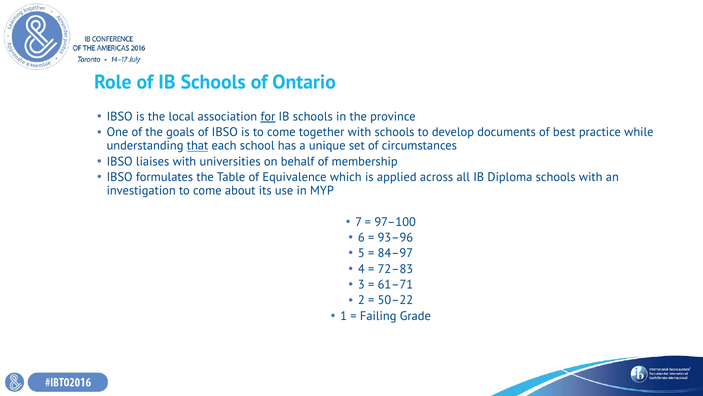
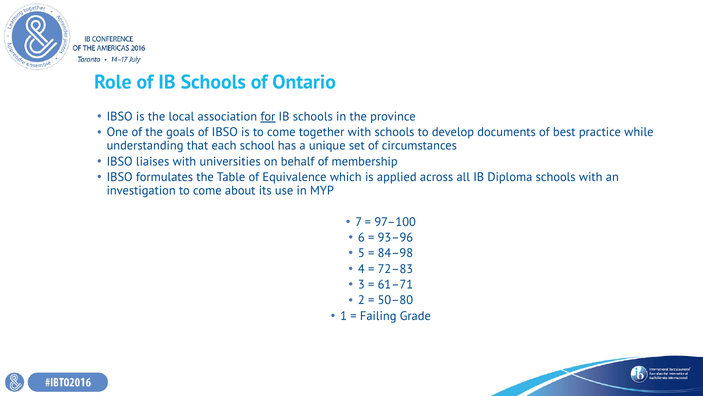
that underline: present -> none (198, 146)
84–97: 84–97 -> 84–98 (395, 253)
50–22: 50–22 -> 50–80 (395, 300)
